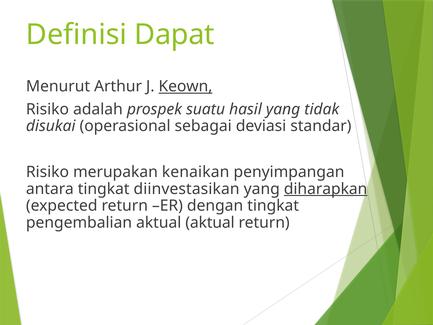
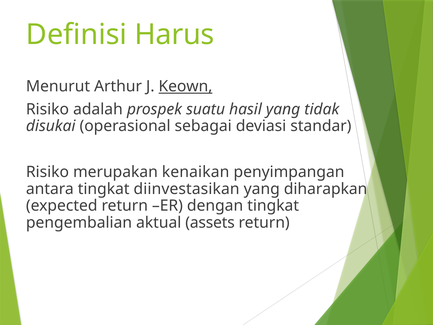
Dapat: Dapat -> Harus (174, 35)
diharapkan underline: present -> none (326, 189)
aktual aktual: aktual -> assets (210, 222)
